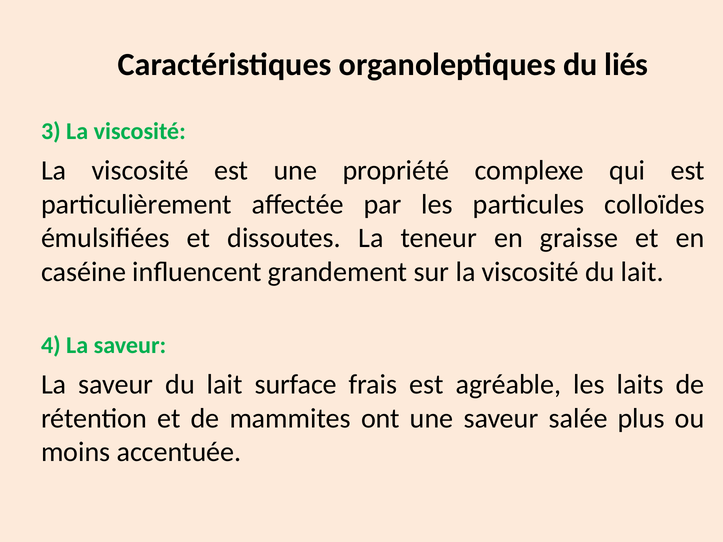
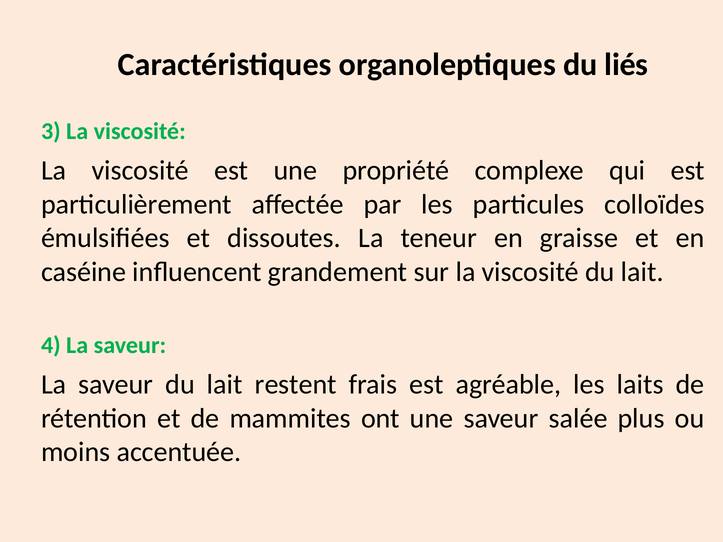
surface: surface -> restent (296, 385)
